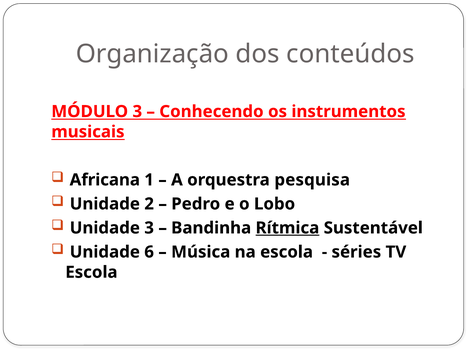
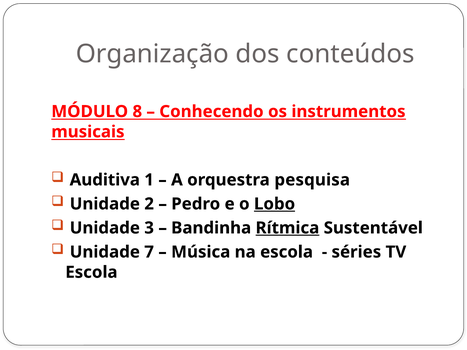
MÓDULO 3: 3 -> 8 (137, 112)
Africana: Africana -> Auditiva (105, 180)
Lobo underline: none -> present (275, 204)
6: 6 -> 7 (149, 252)
